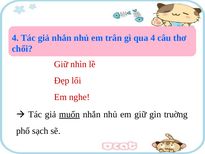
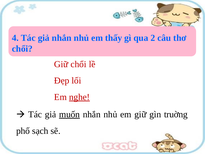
trân: trân -> thấy (114, 38)
qua 4: 4 -> 2 (153, 38)
Giữ nhìn: nhìn -> chổi (79, 64)
nghe underline: none -> present (79, 97)
